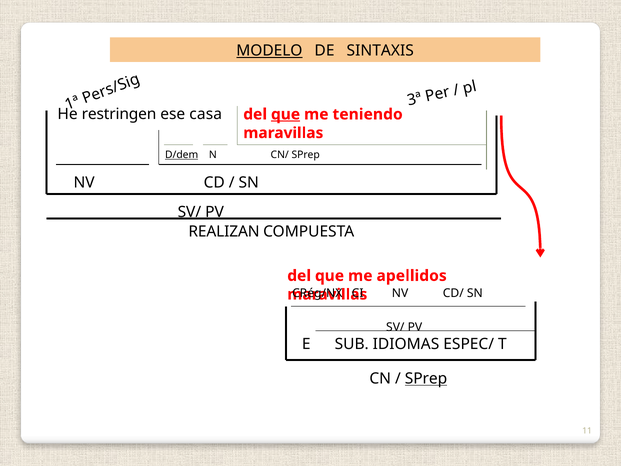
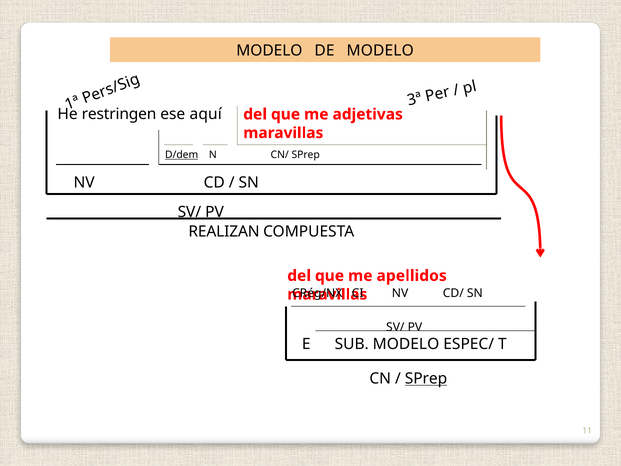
MODELO underline: present -> none (269, 51)
DE SINTAXIS: SINTAXIS -> MODELO (380, 51)
casa: casa -> aquí (206, 114)
que underline: present -> none (286, 114)
teniendo: teniendo -> adjetivas (368, 114)
SUB IDIOMAS: IDIOMAS -> MODELO (406, 344)
